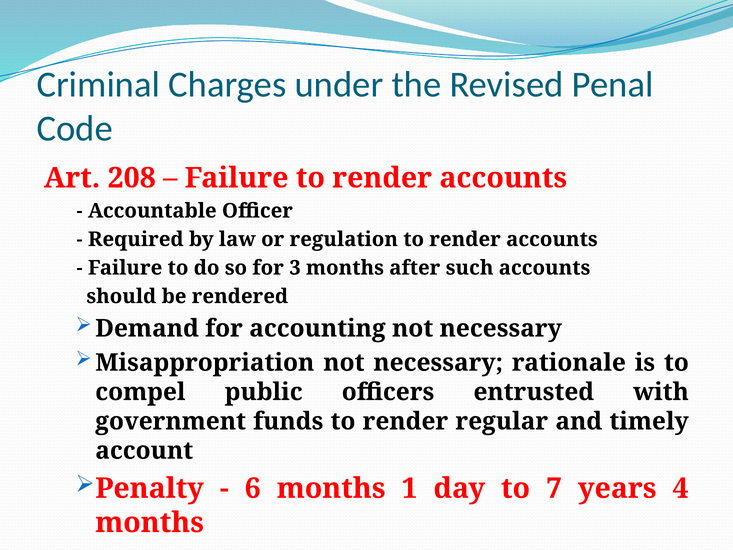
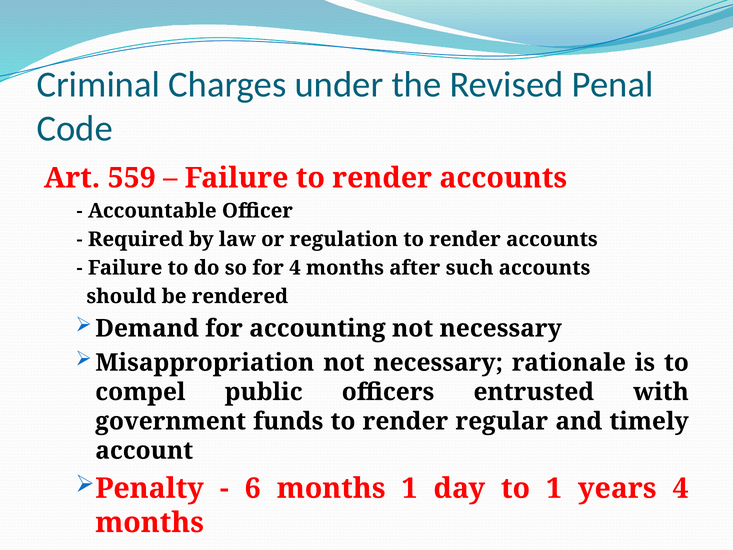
208: 208 -> 559 (132, 178)
for 3: 3 -> 4 (295, 268)
to 7: 7 -> 1 (554, 488)
